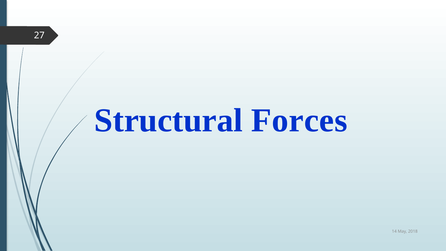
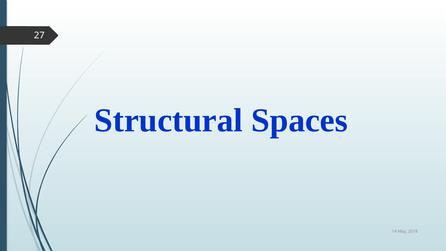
Forces: Forces -> Spaces (299, 120)
